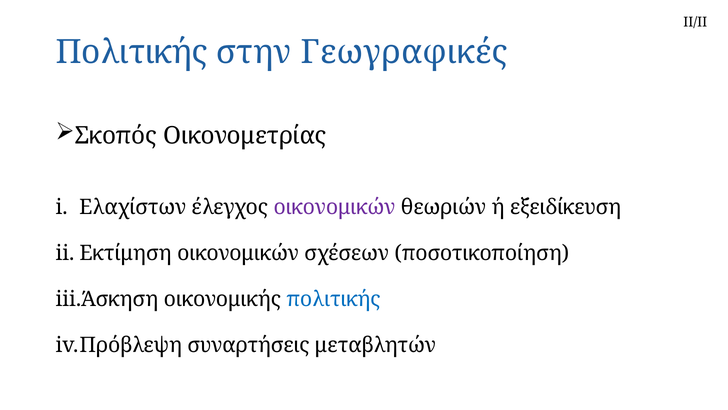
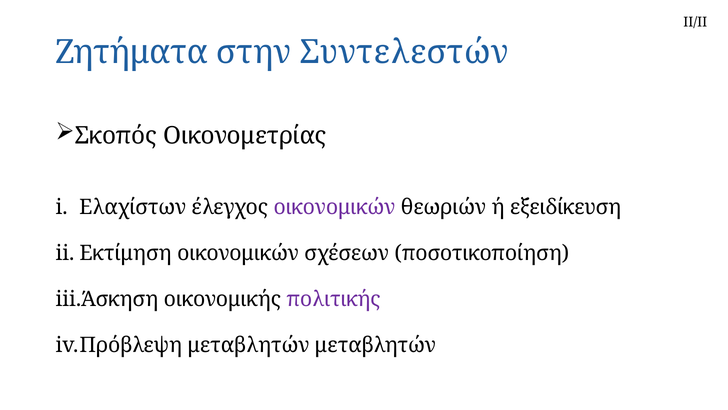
Πολιτικής: Πολιτικής -> Ζητήματα (132, 52)
Γεωγραφικές: Γεωγραφικές -> Συντελεστών (404, 52)
πολιτικής colour: blue -> purple (333, 299)
συναρτήσεις: συναρτήσεις -> μεταβλητών (249, 345)
